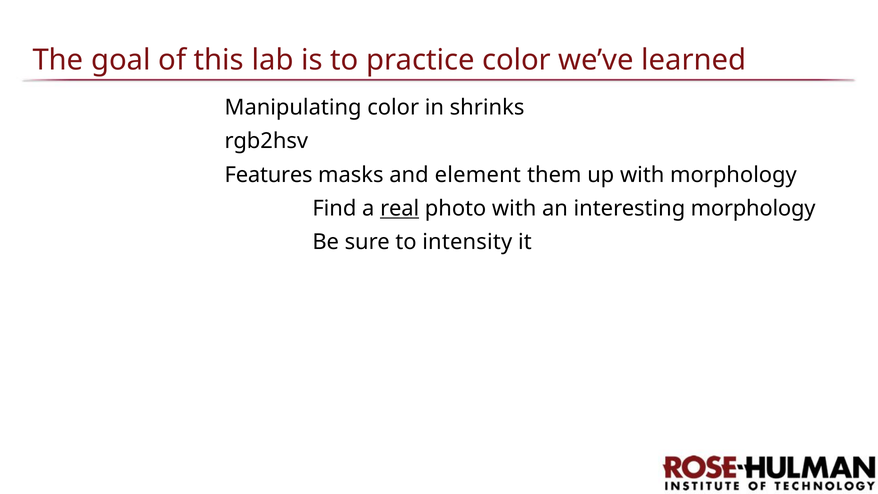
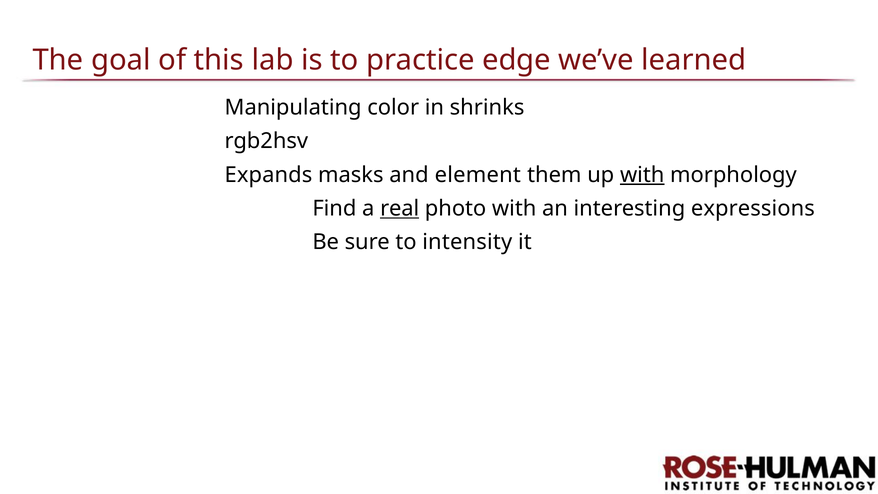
practice color: color -> edge (517, 60)
Features: Features -> Expands (268, 175)
with underline: none -> present (642, 175)
interesting morphology: morphology -> expressions (753, 208)
